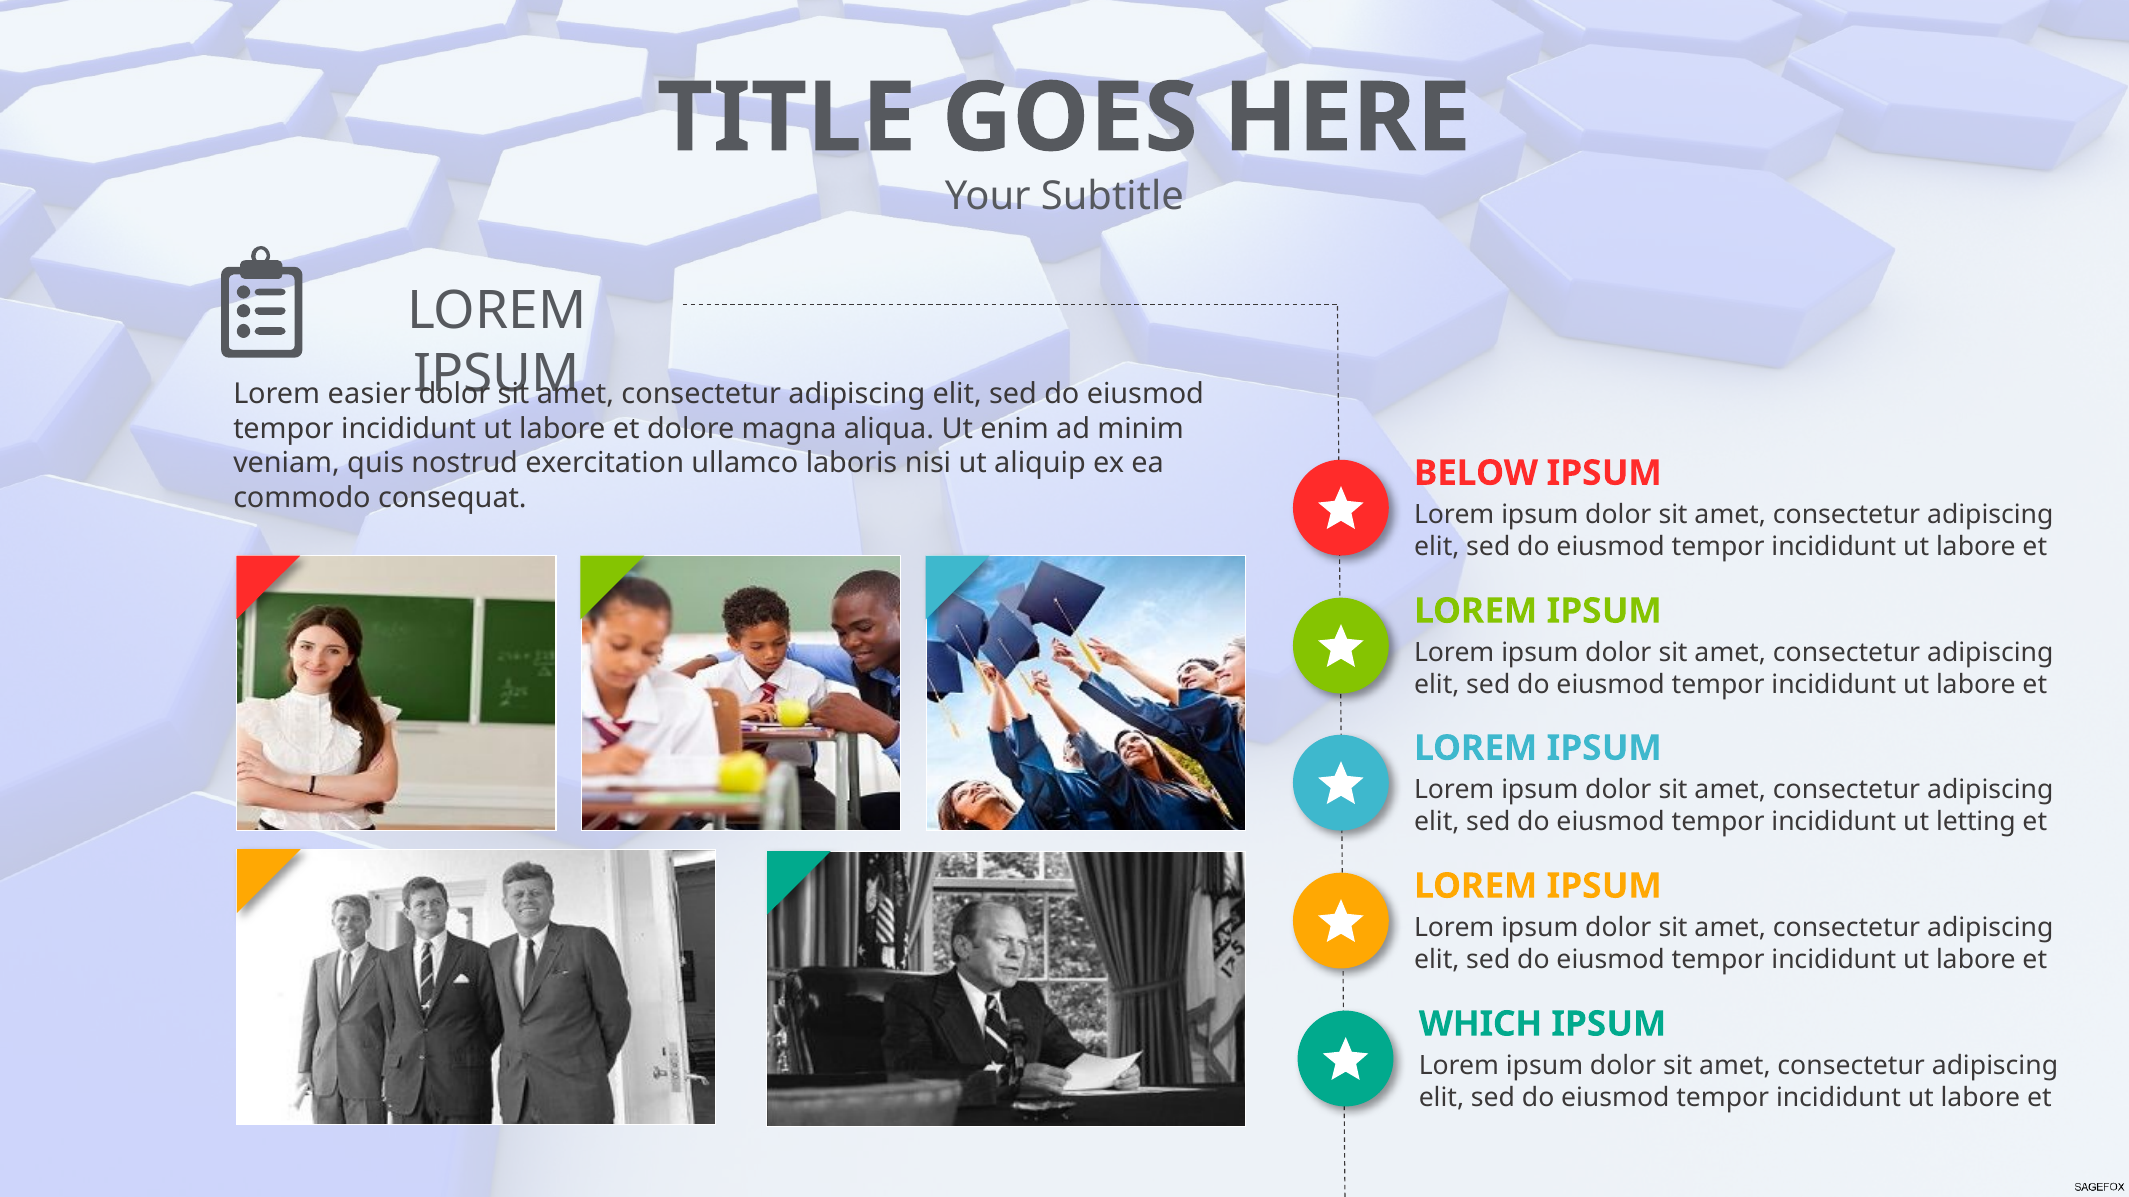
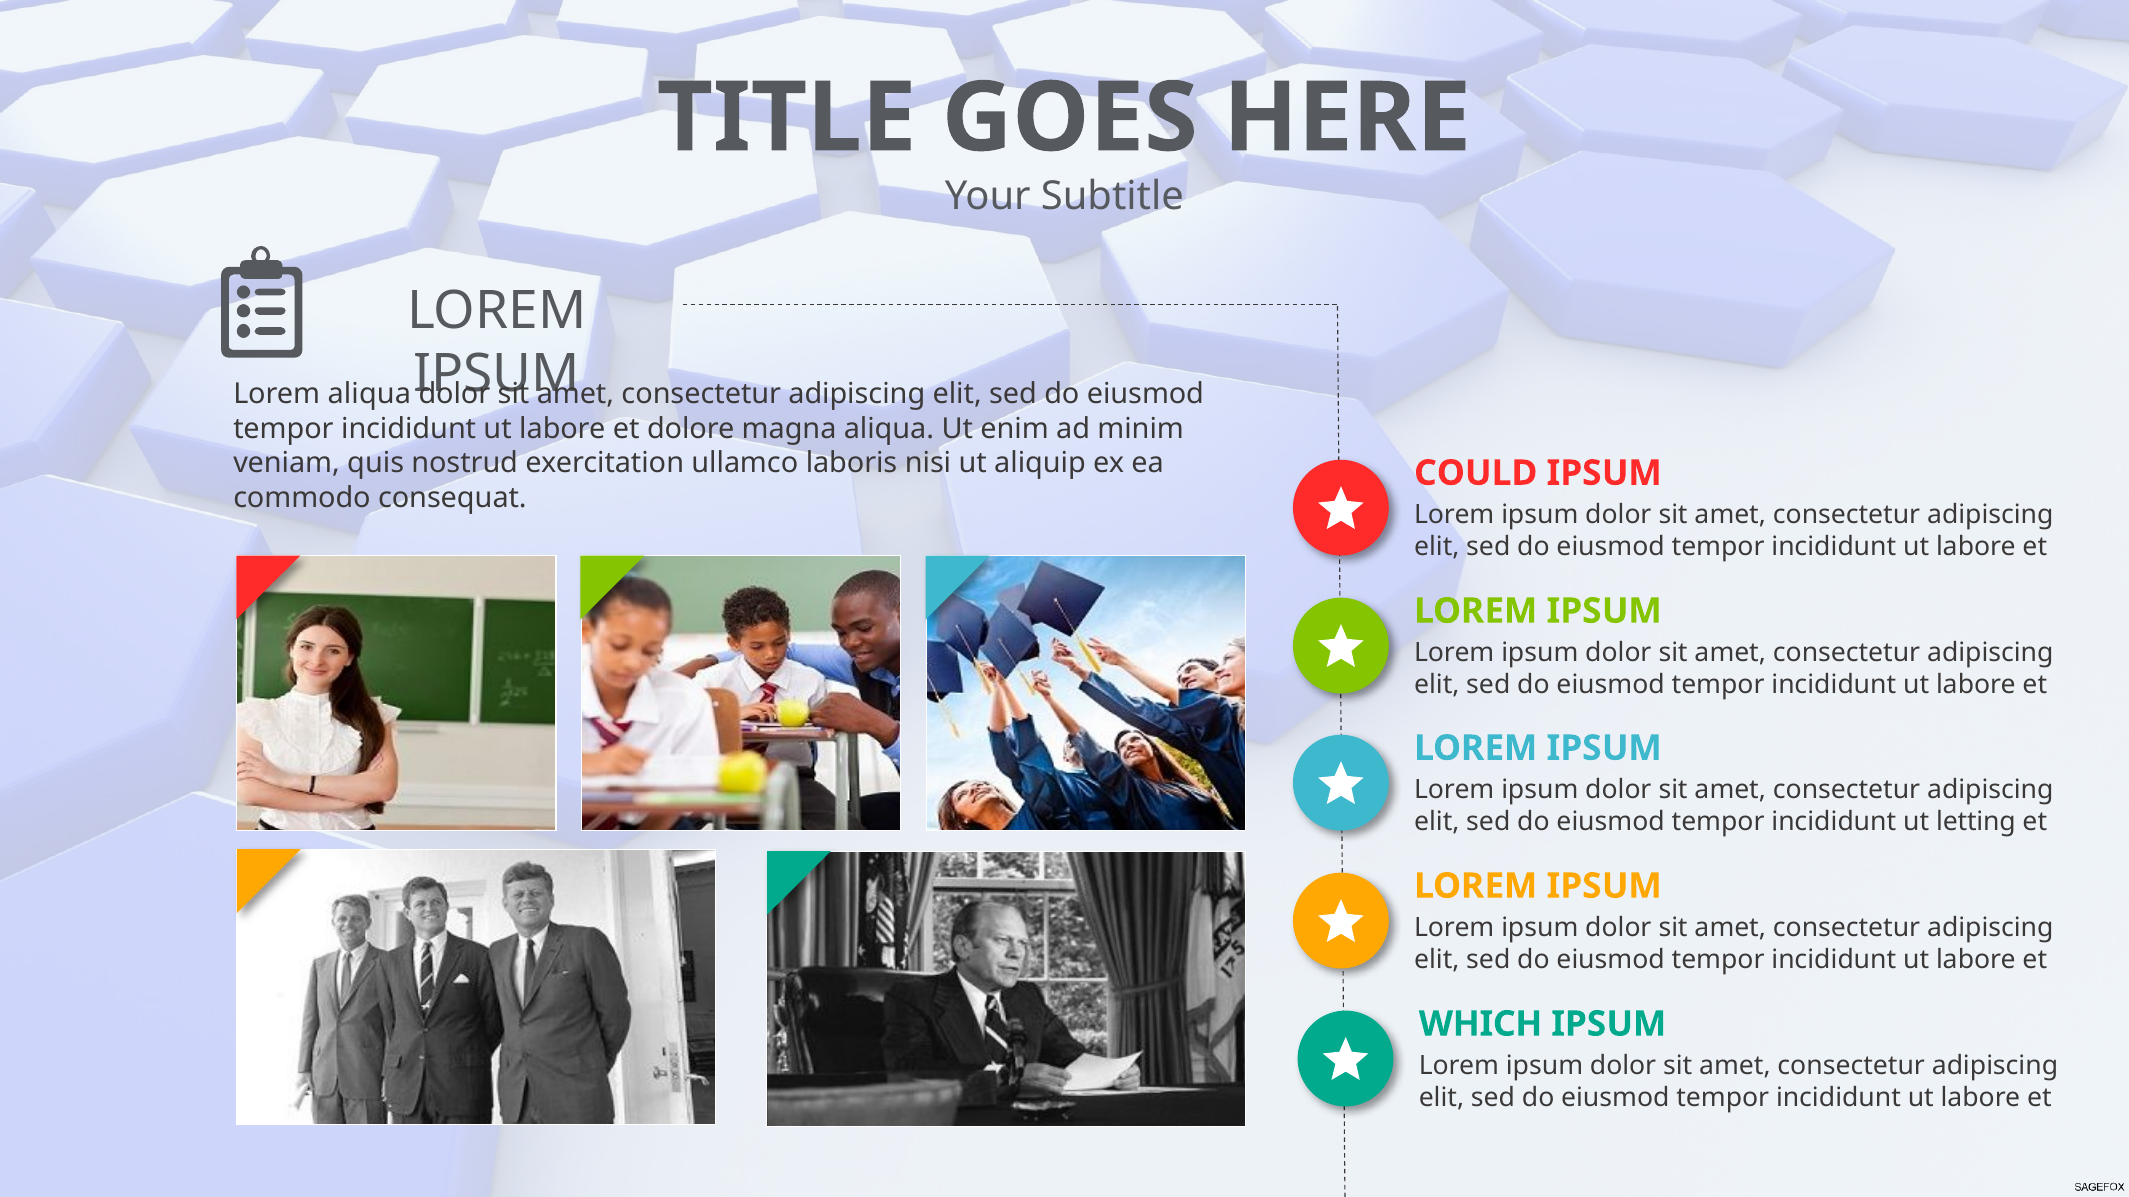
Lorem easier: easier -> aliqua (369, 394)
BELOW: BELOW -> COULD (1476, 473)
